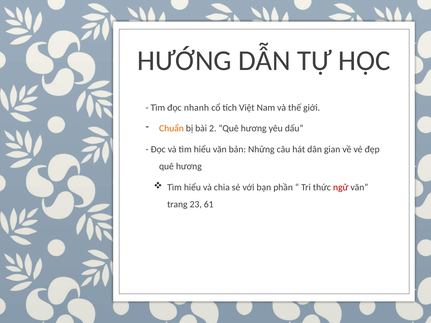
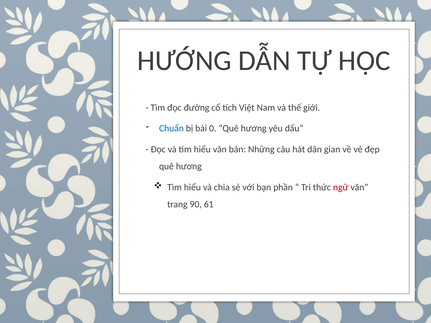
nhanh: nhanh -> đường (197, 108)
Chuẩn colour: orange -> blue (171, 129)
2: 2 -> 0 (213, 129)
23: 23 -> 90 (196, 205)
